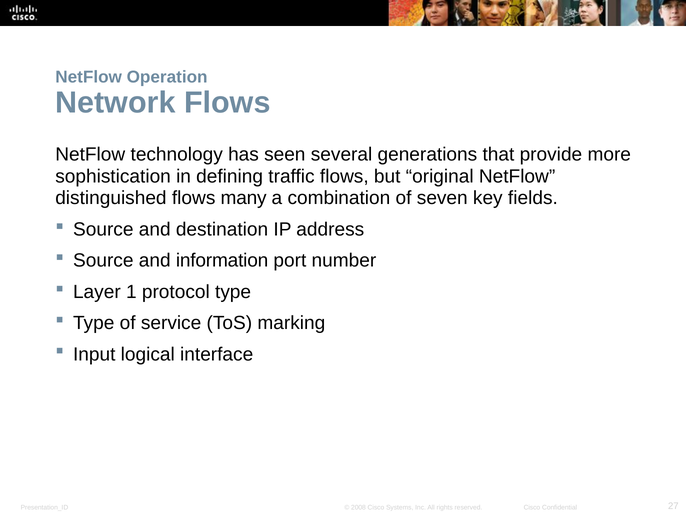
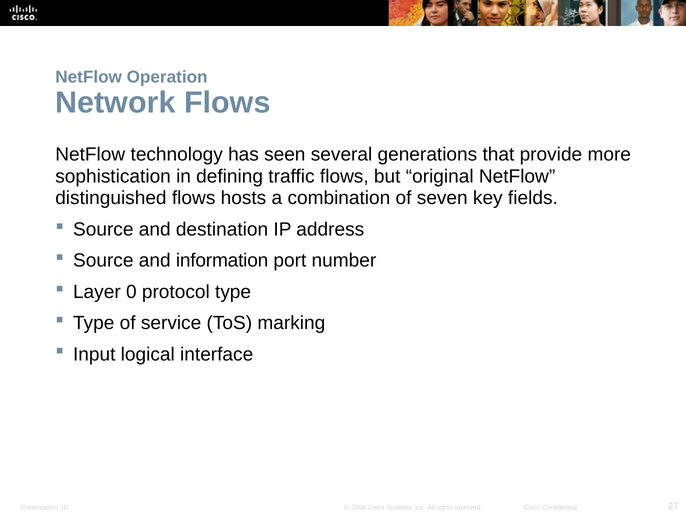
many: many -> hosts (243, 198)
1: 1 -> 0 (131, 292)
